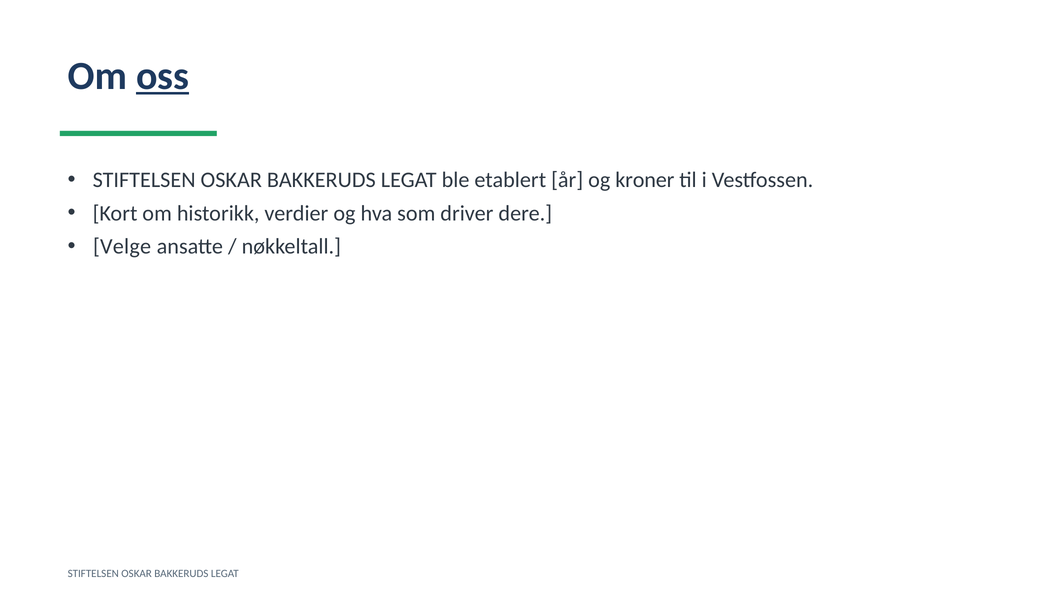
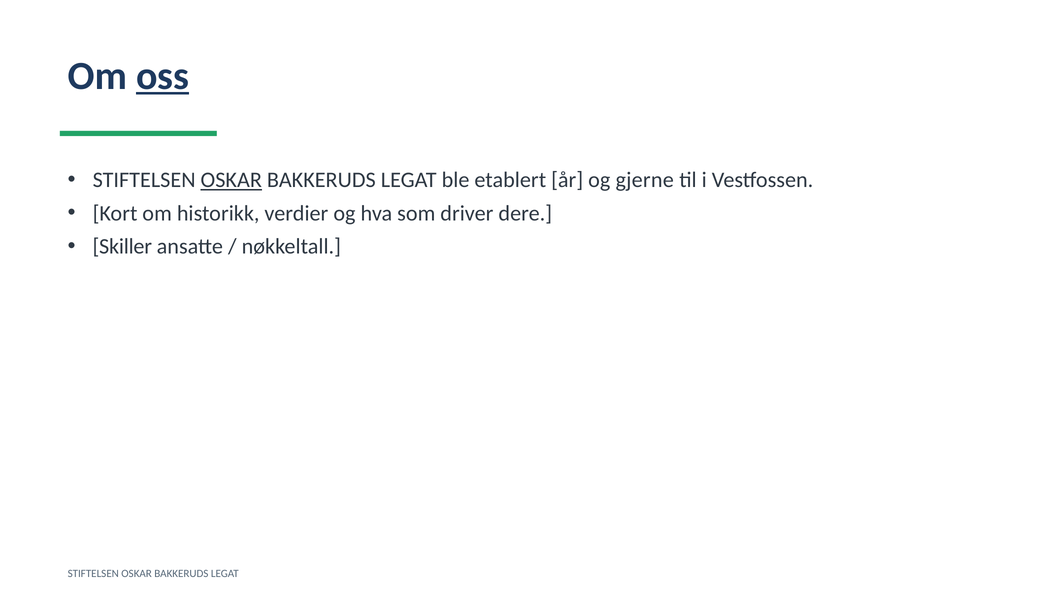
OSKAR underline: none -> present (231, 180)
kroner: kroner -> gjerne (645, 180)
Velge: Velge -> Skiller (122, 247)
